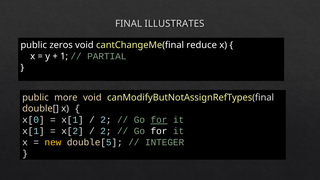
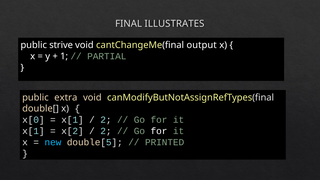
zeros: zeros -> strive (61, 45)
reduce: reduce -> output (202, 45)
more: more -> extra (66, 97)
for underline: present -> none (159, 120)
new colour: yellow -> light blue (53, 142)
INTEGER: INTEGER -> PRINTED (165, 142)
